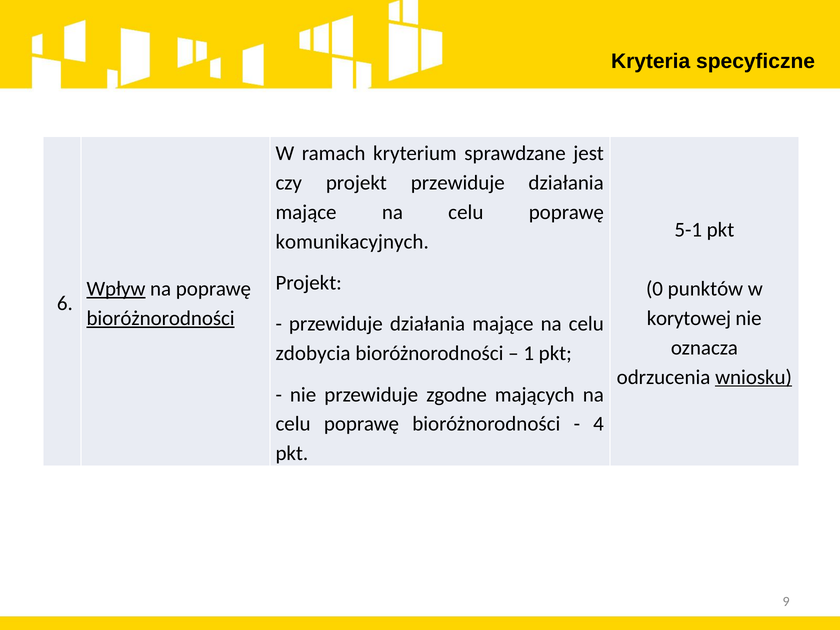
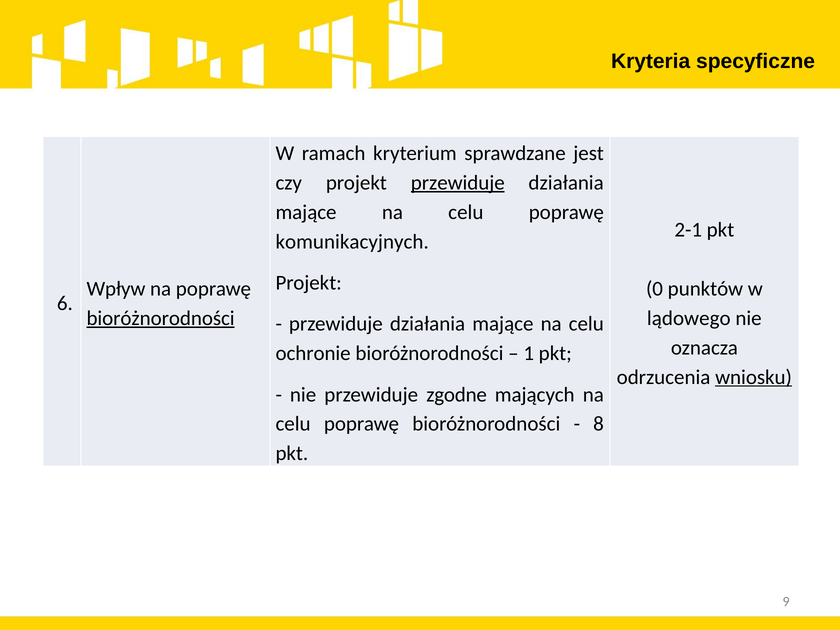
przewiduje underline: none -> present (458, 183)
5-1: 5-1 -> 2-1 (688, 230)
Wpływ underline: present -> none (116, 289)
korytowej: korytowej -> lądowego (689, 318)
zdobycia: zdobycia -> ochronie (313, 353)
4: 4 -> 8 (598, 424)
